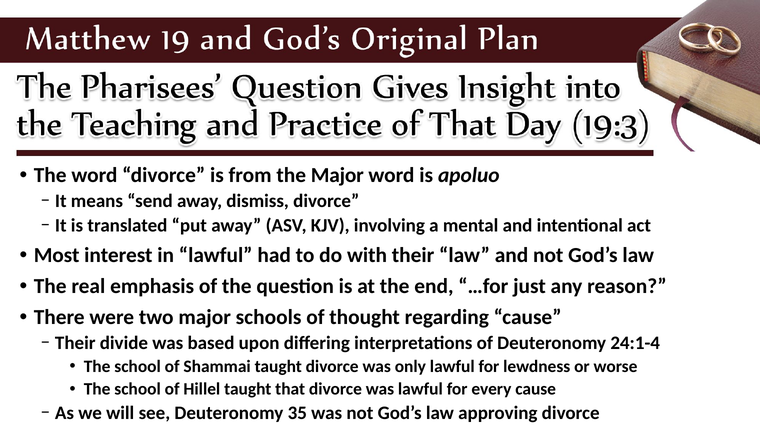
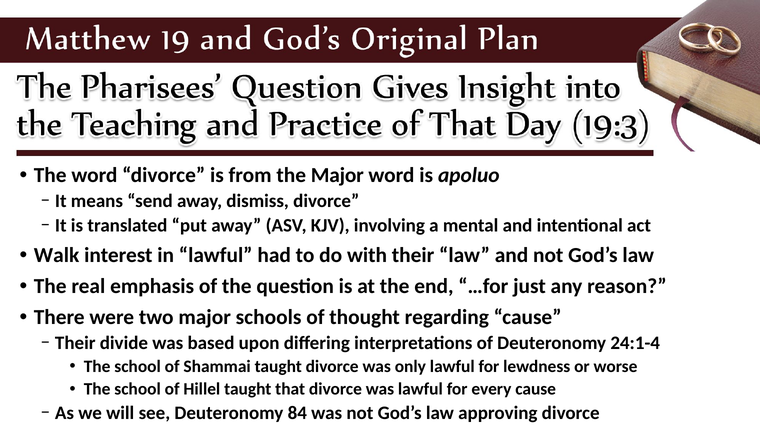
Most: Most -> Walk (57, 255)
35: 35 -> 84 (297, 413)
